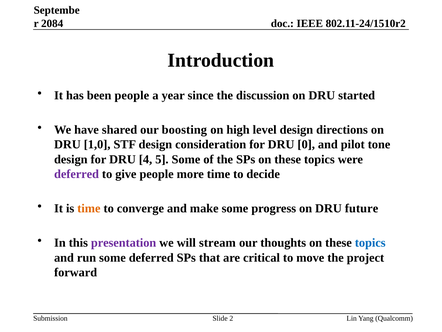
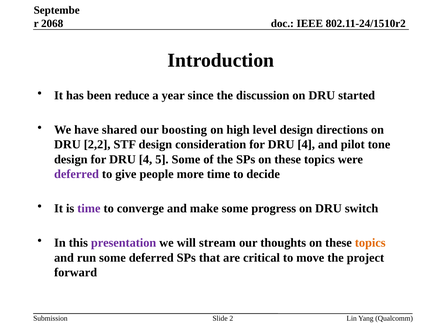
2084: 2084 -> 2068 (52, 24)
been people: people -> reduce (132, 95)
1,0: 1,0 -> 2,2 (97, 144)
consideration for DRU 0: 0 -> 4 (306, 144)
time colour: orange -> purple (89, 208)
future: future -> switch (362, 208)
topics colour: blue -> orange (370, 243)
